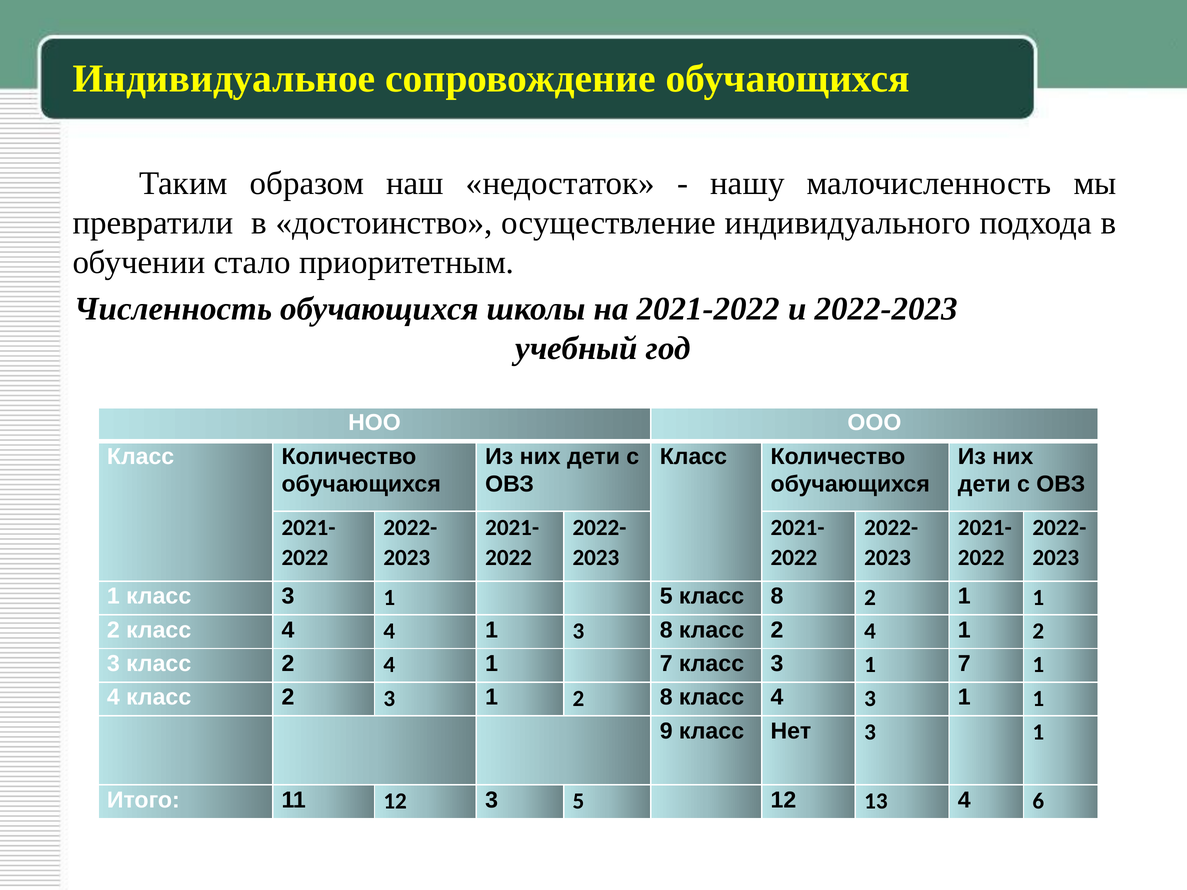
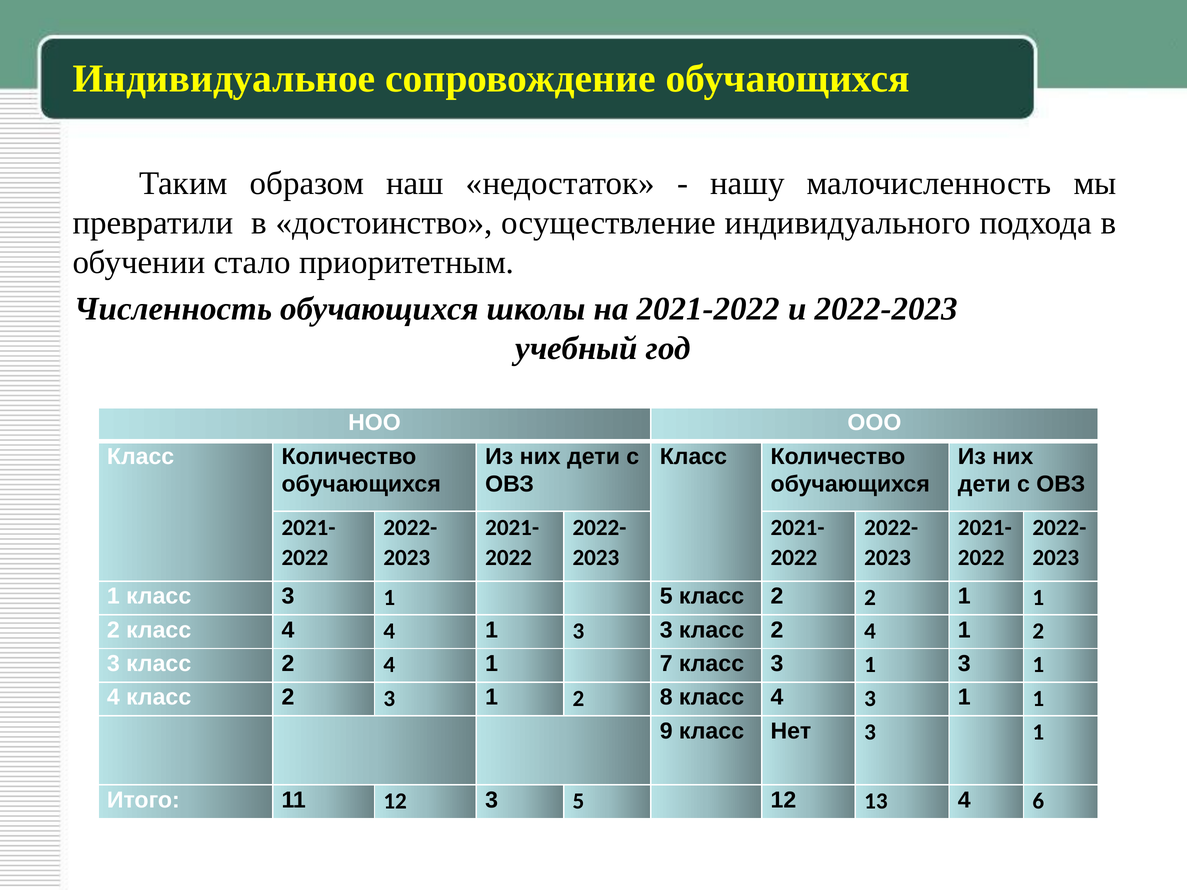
5 класс 8: 8 -> 2 (777, 597)
3 8: 8 -> 3 (666, 630)
3 1 7: 7 -> 3 (964, 664)
